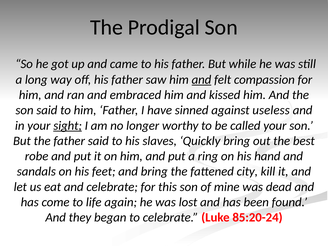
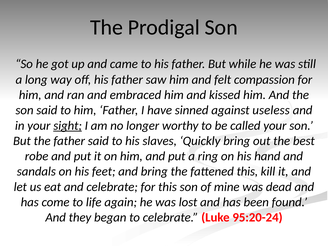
and underline: present -> none (201, 80)
fattened city: city -> this (247, 172)
85:20-24: 85:20-24 -> 95:20-24 (258, 217)
